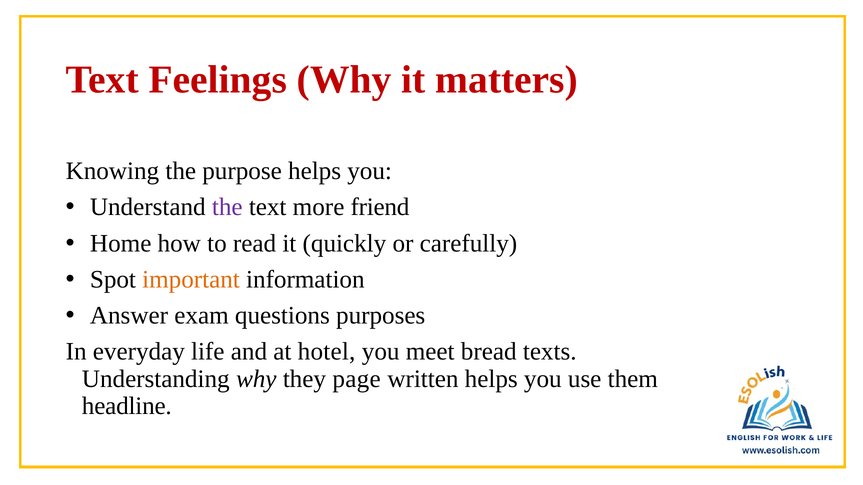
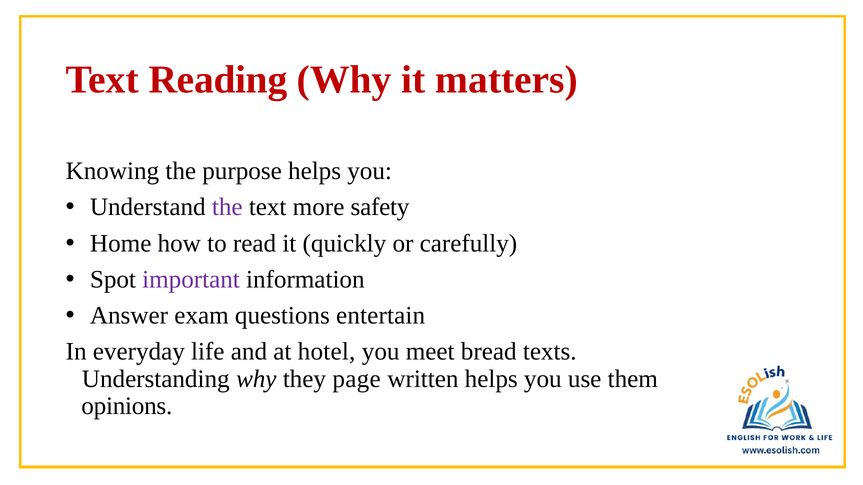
Feelings: Feelings -> Reading (218, 80)
friend: friend -> safety (380, 207)
important colour: orange -> purple (191, 280)
purposes: purposes -> entertain (381, 316)
headline: headline -> opinions (127, 406)
